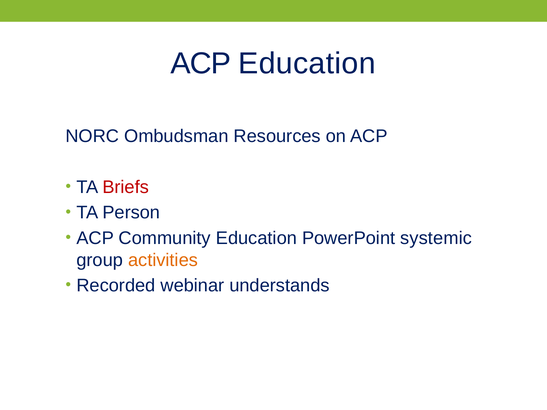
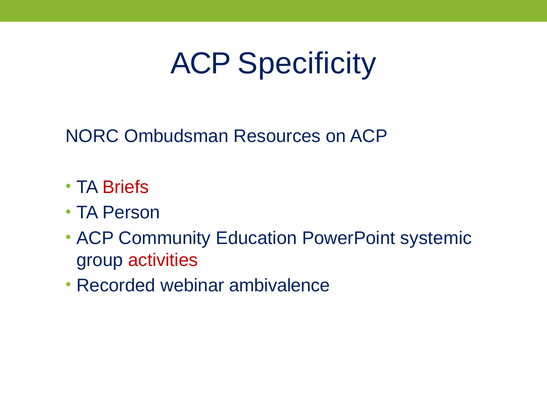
ACP Education: Education -> Specificity (307, 64)
activities colour: orange -> red (163, 260)
understands: understands -> ambivalence (280, 286)
